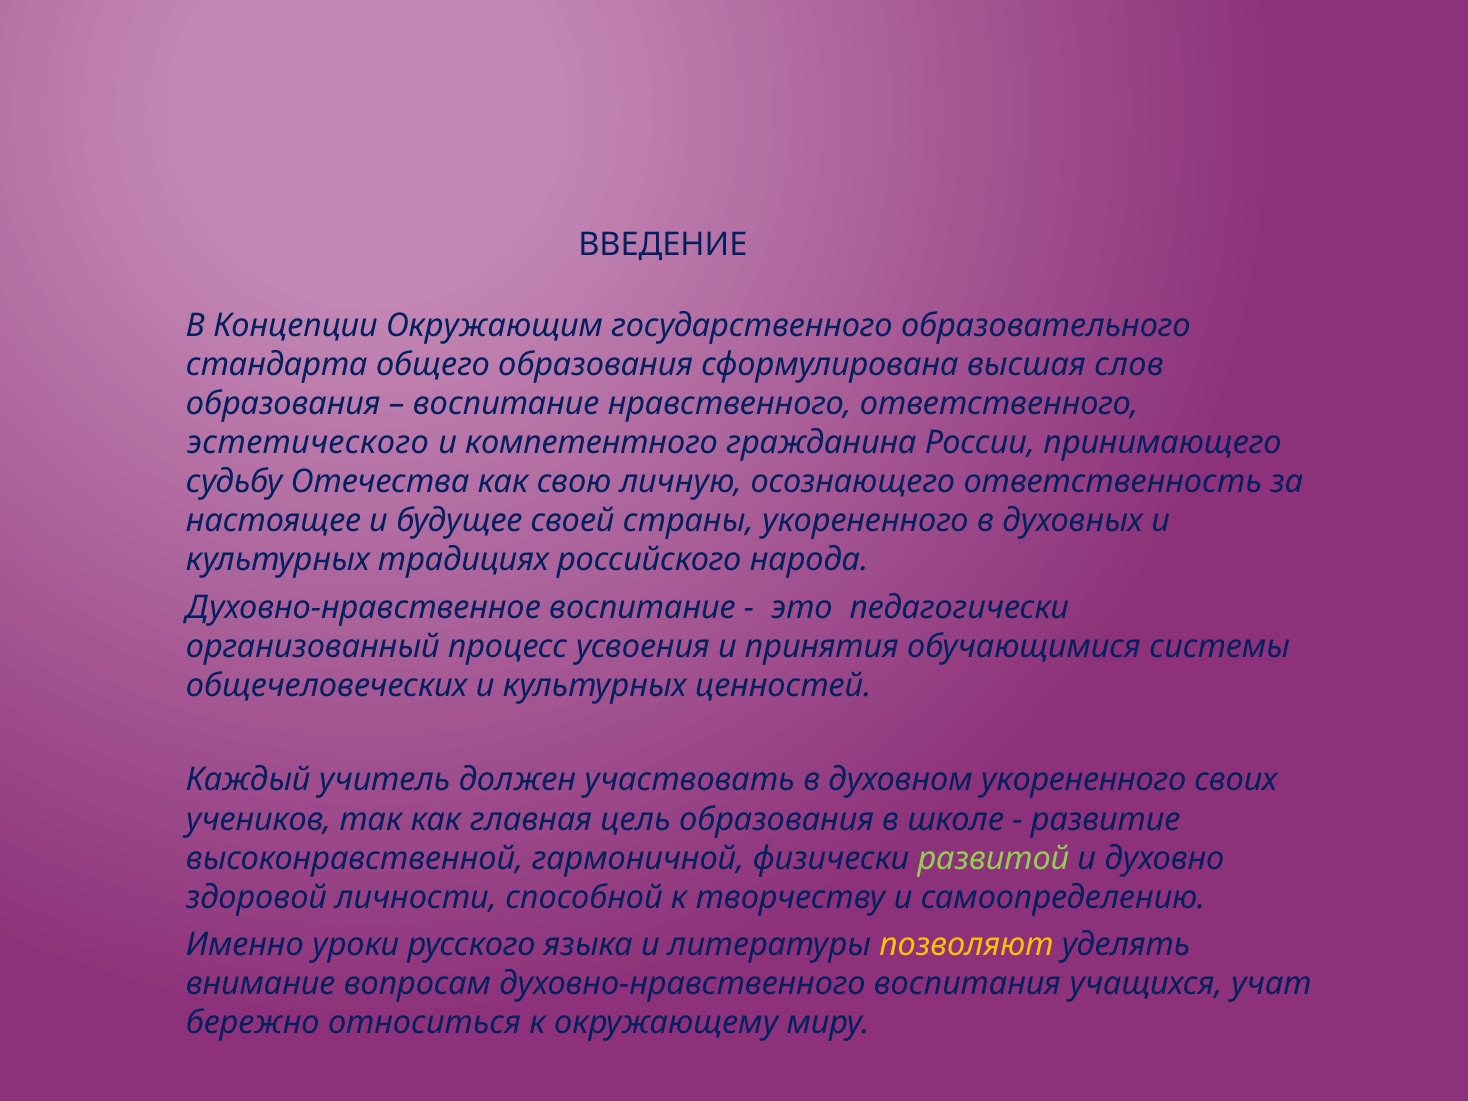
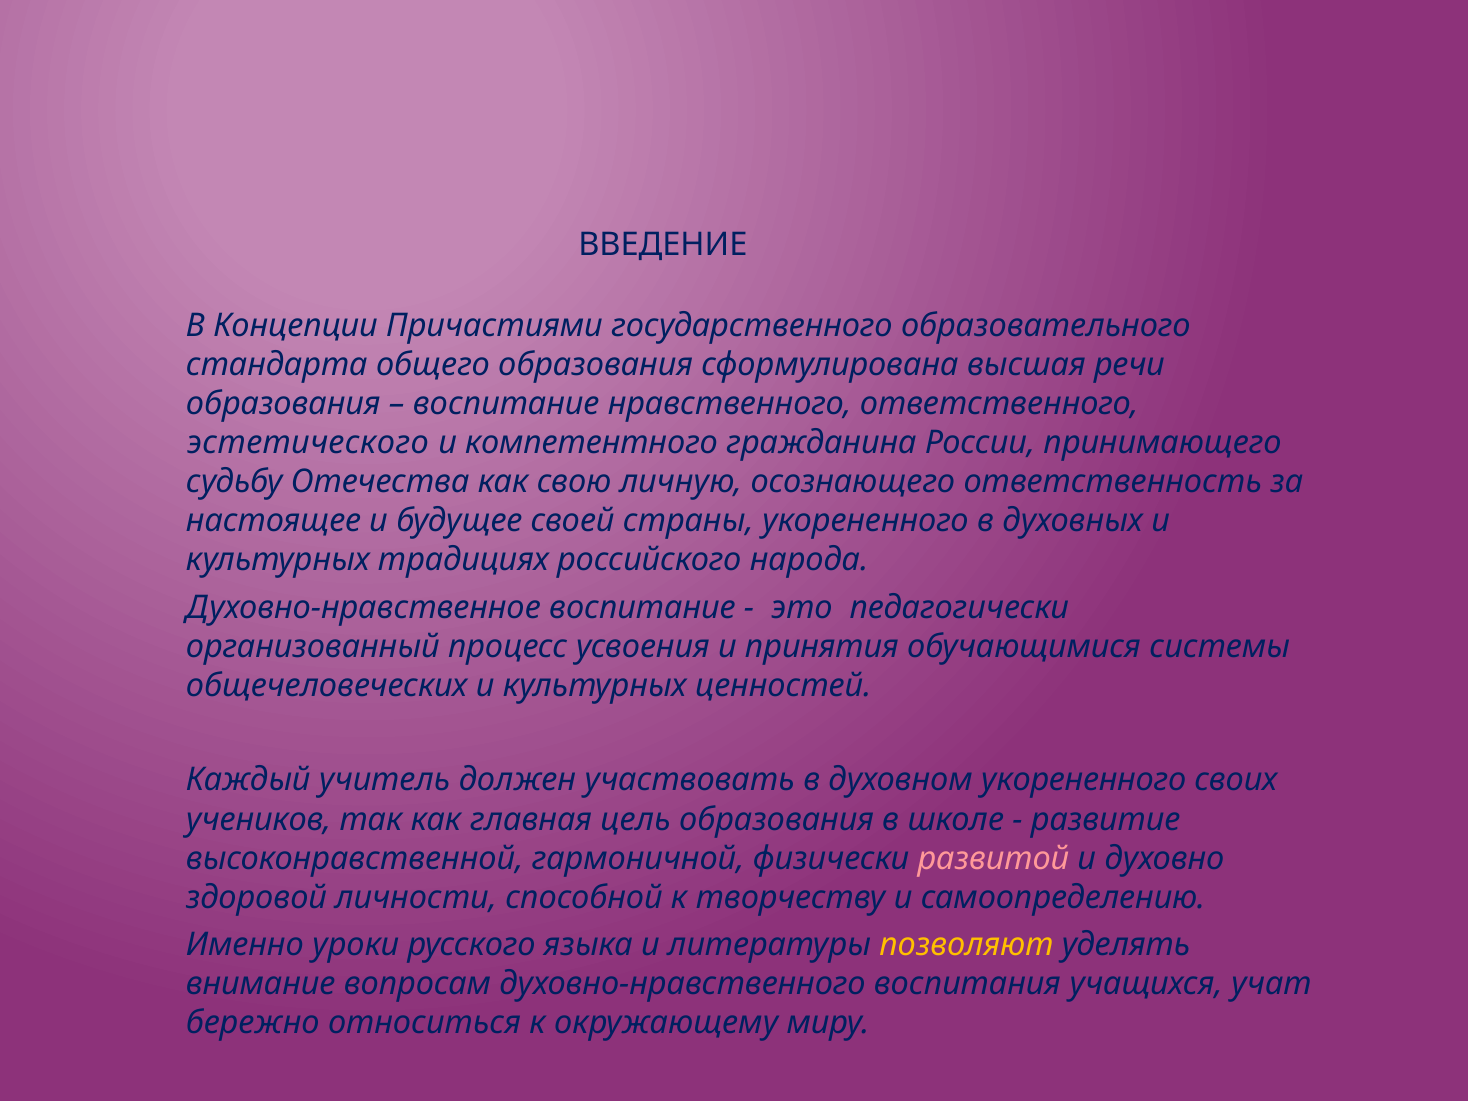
Окружающим: Окружающим -> Причастиями (494, 325)
слов: слов -> речи (1129, 365)
развитой colour: light green -> pink (993, 858)
